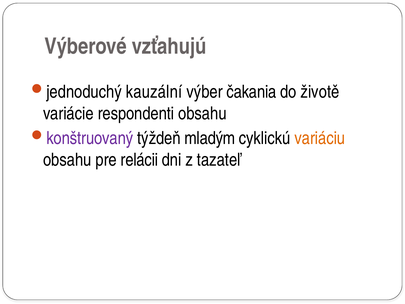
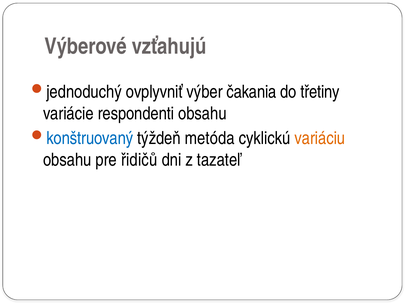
kauzální: kauzální -> ovplyvniť (154, 92)
životě: životě -> třetiny (320, 92)
konštruovaný colour: purple -> blue (90, 138)
mladým: mladým -> metóda (210, 138)
relácii: relácii -> řidičů (139, 160)
